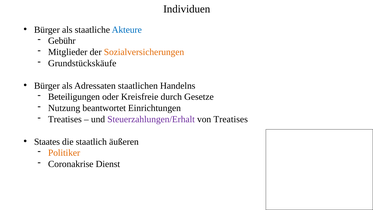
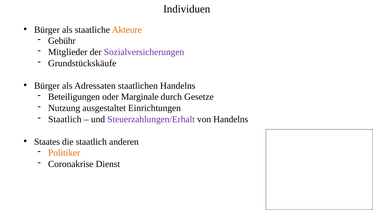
Akteure colour: blue -> orange (127, 30)
Sozialversicherungen colour: orange -> purple (144, 52)
Kreisfreie: Kreisfreie -> Marginale (140, 97)
beantwortet: beantwortet -> ausgestaltet (104, 108)
Treatises: Treatises -> Staatlich (65, 119)
von Treatises: Treatises -> Handelns (231, 119)
äußeren: äußeren -> anderen (124, 142)
